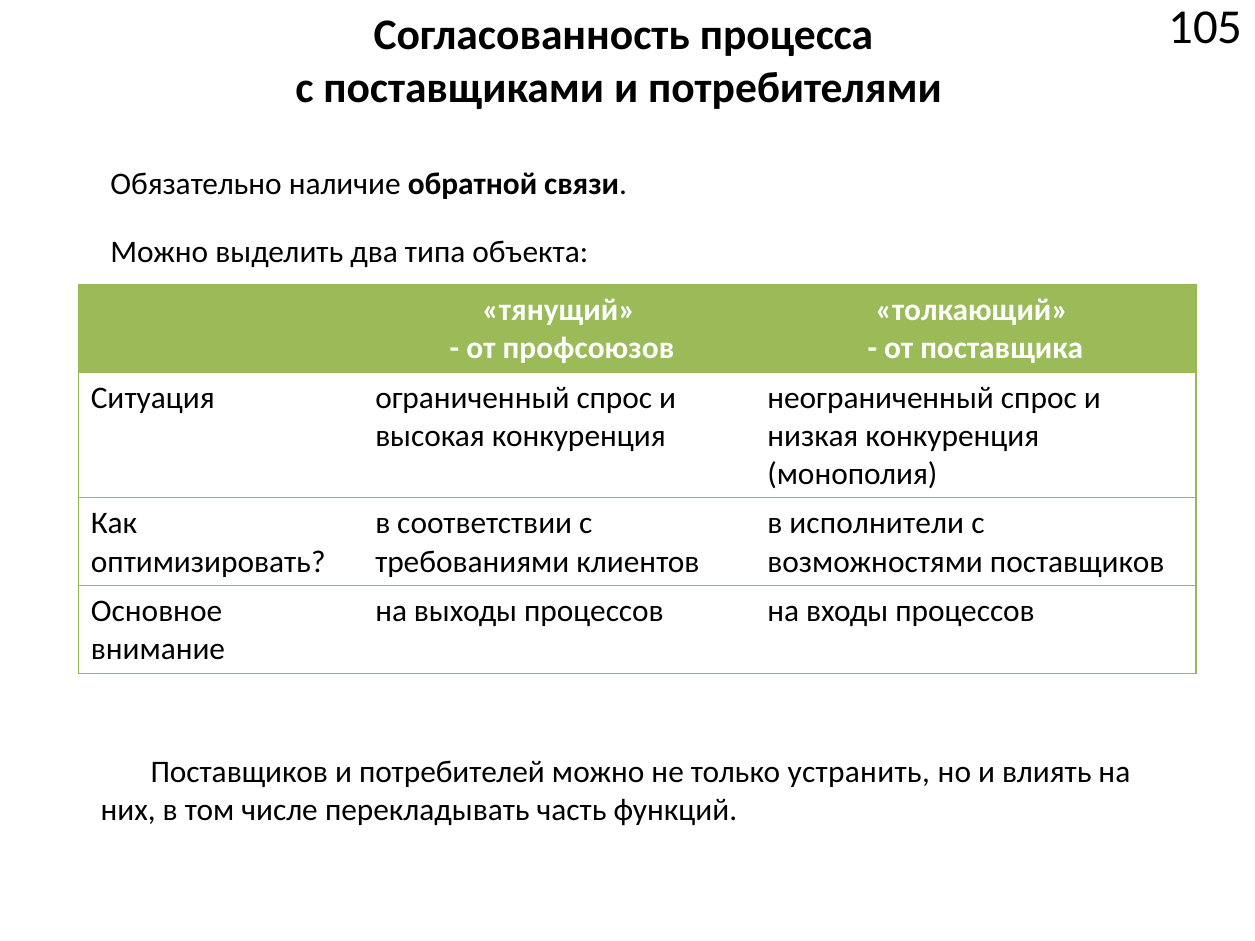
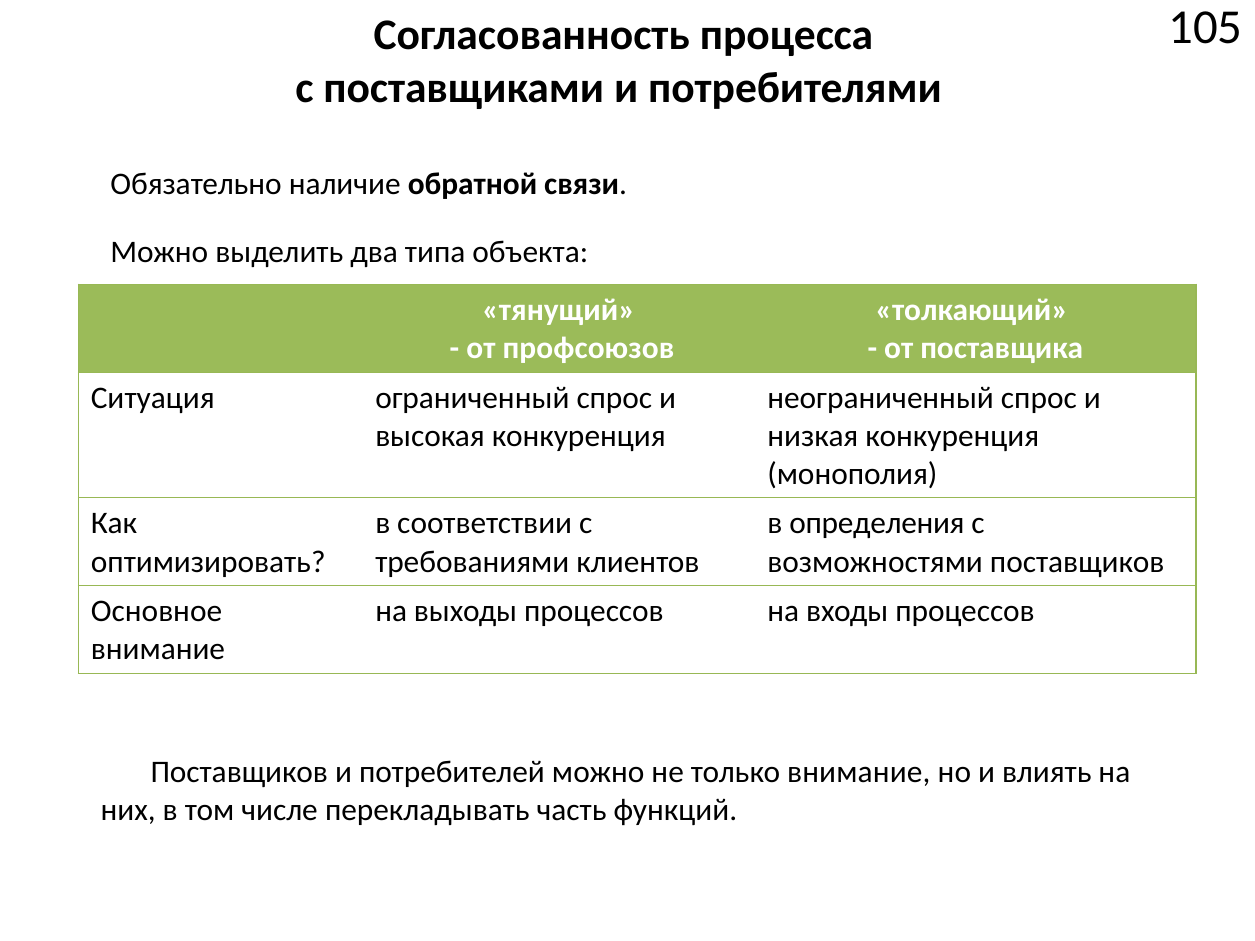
исполнители: исполнители -> определения (877, 524)
только устранить: устранить -> внимание (859, 772)
